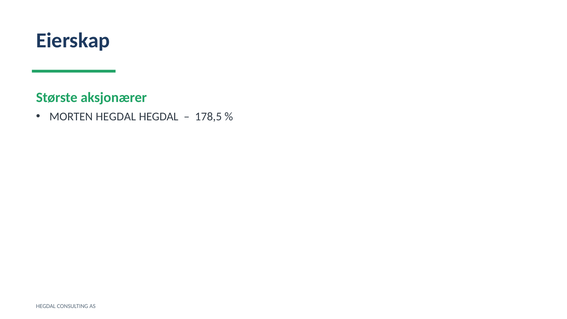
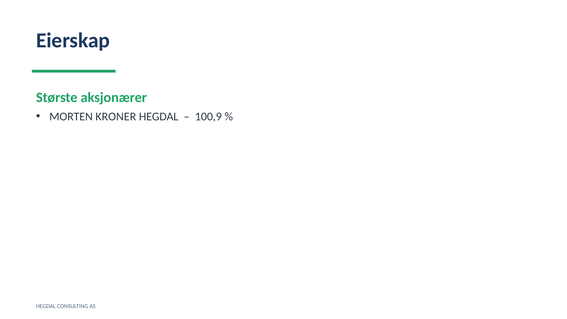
MORTEN HEGDAL: HEGDAL -> KRONER (116, 117)
178,5: 178,5 -> 100,9 (208, 117)
